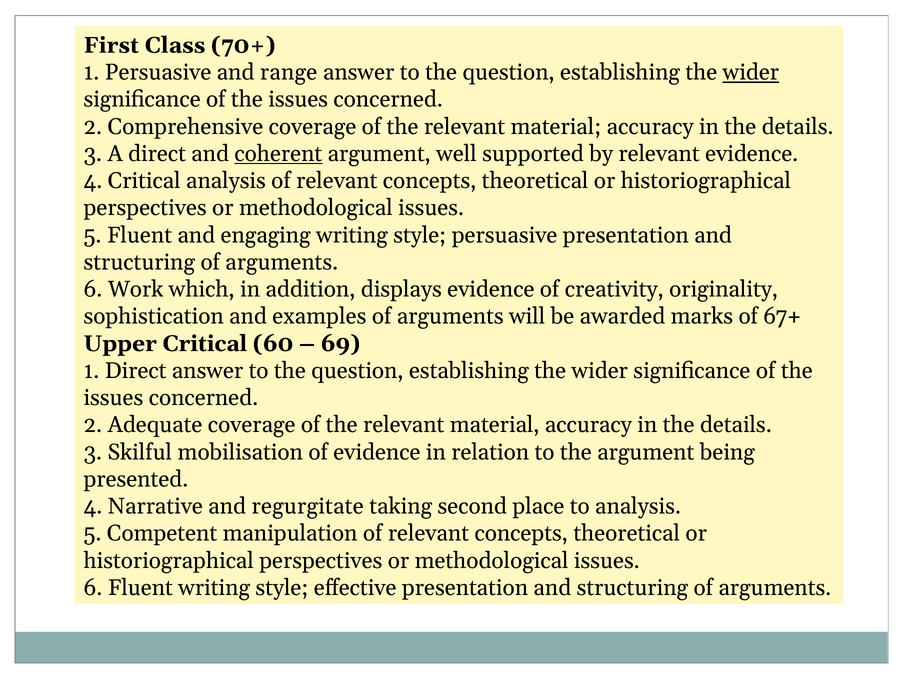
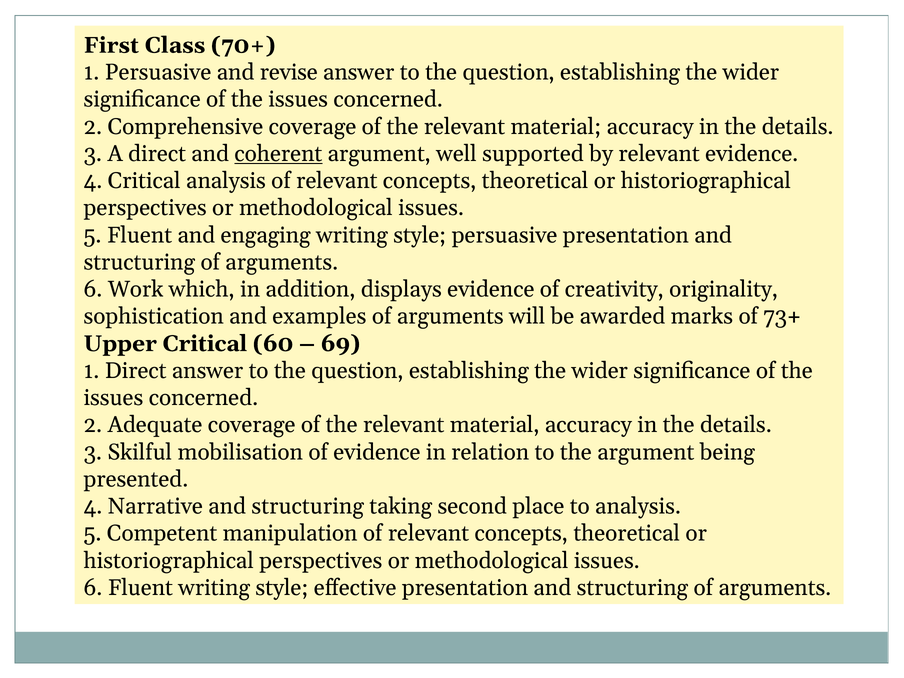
range: range -> revise (289, 72)
wider underline: present -> none (751, 72)
67+: 67+ -> 73+ (782, 316)
Narrative and regurgitate: regurgitate -> structuring (308, 506)
